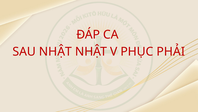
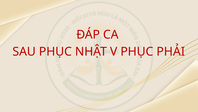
SAU NHẬT: NHẬT -> PHỤC (55, 51)
